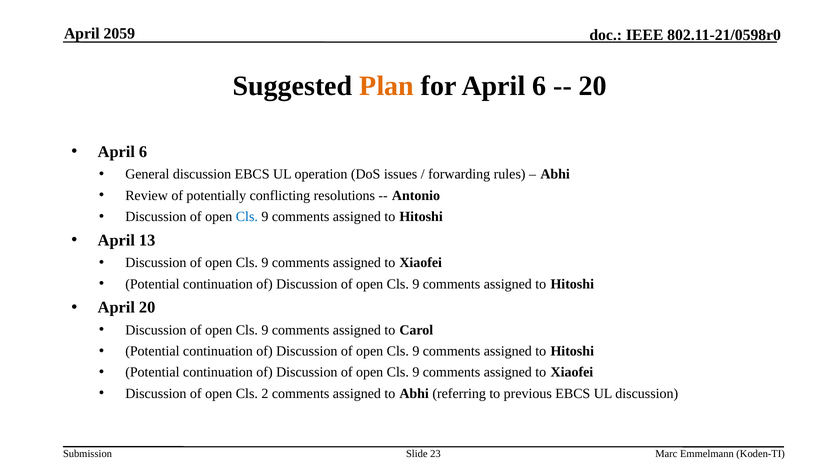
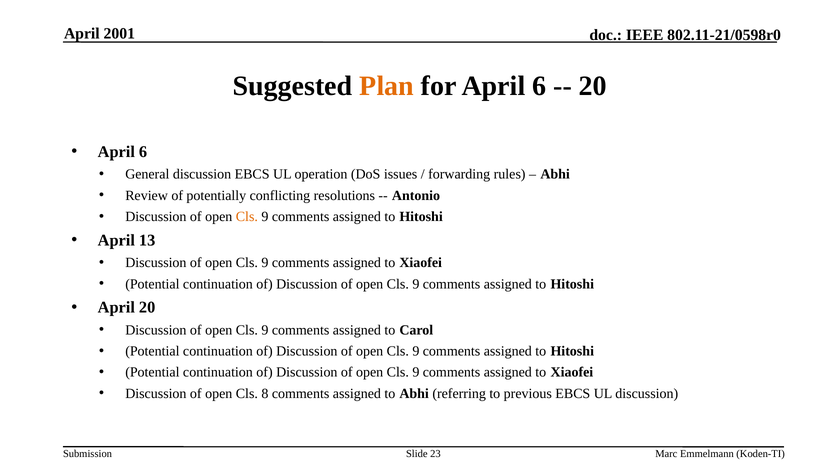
2059: 2059 -> 2001 (119, 33)
Cls colour: blue -> orange (247, 216)
2: 2 -> 8 (265, 393)
